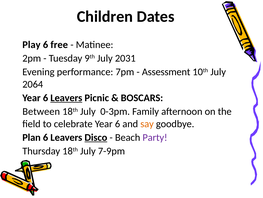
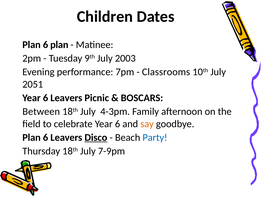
Play: Play -> Plan (32, 44)
6 free: free -> plan (59, 44)
2031: 2031 -> 2003 (125, 58)
Assessment: Assessment -> Classrooms (166, 72)
2064: 2064 -> 2051 (33, 84)
Leavers underline: present -> none (66, 98)
0-3pm: 0-3pm -> 4-3pm (115, 111)
Party colour: purple -> blue (155, 137)
